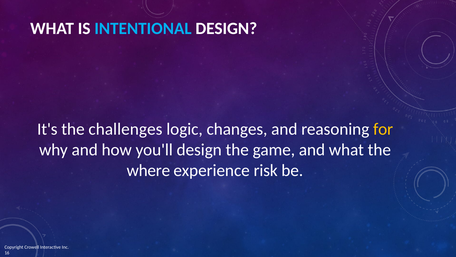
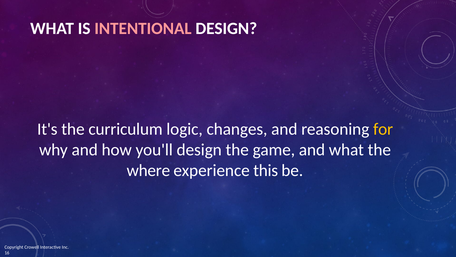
INTENTIONAL colour: light blue -> pink (143, 28)
challenges: challenges -> curriculum (126, 129)
risk: risk -> this (266, 170)
